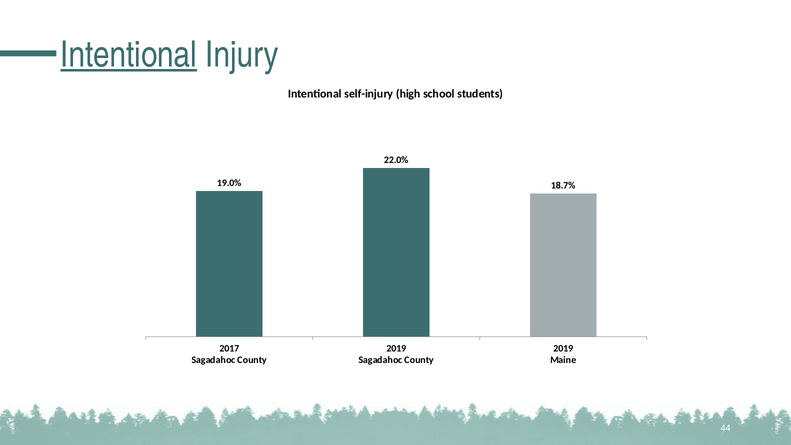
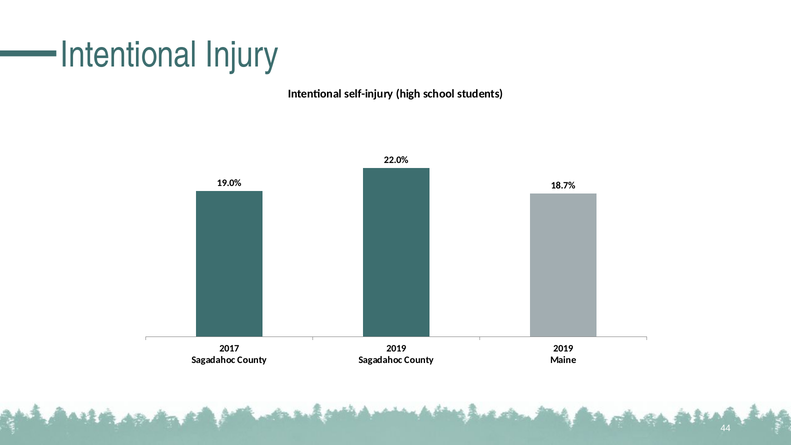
Intentional underline: present -> none (129, 55)
